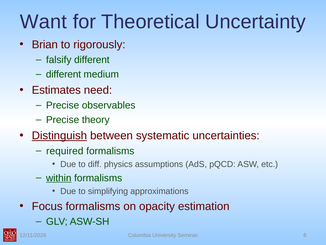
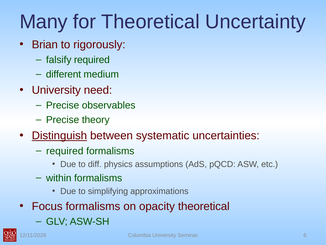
Want: Want -> Many (44, 22)
falsify different: different -> required (92, 60)
Estimates: Estimates -> University (56, 90)
within underline: present -> none (59, 178)
opacity estimation: estimation -> theoretical (204, 206)
